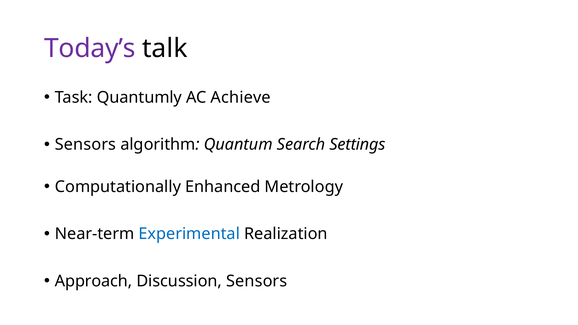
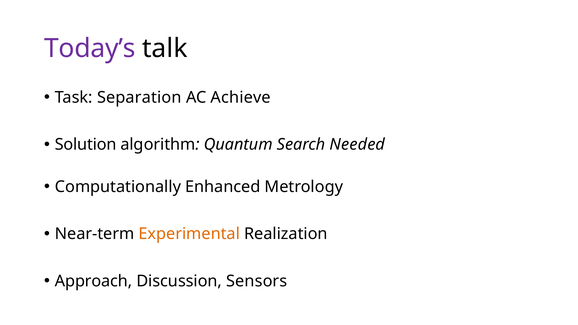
Quantumly: Quantumly -> Separation (139, 97)
Sensors: Sensors -> Solution (86, 145)
Settings: Settings -> Needed (357, 145)
Experimental colour: blue -> orange (189, 234)
